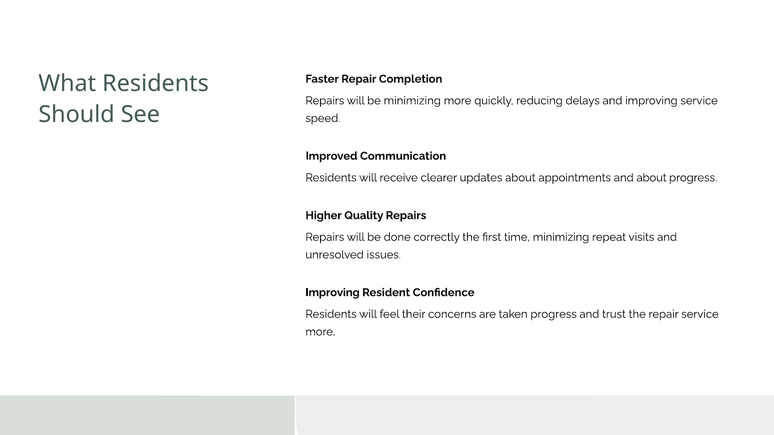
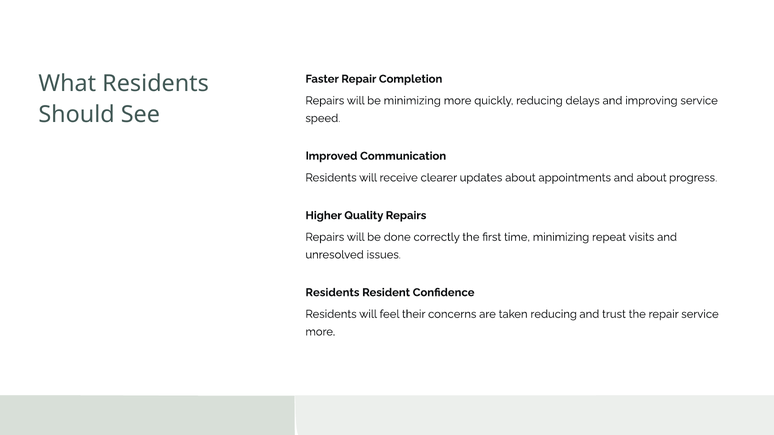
Improving: Improving -> Residents (332, 293)
taken progress: progress -> reducing (554, 314)
